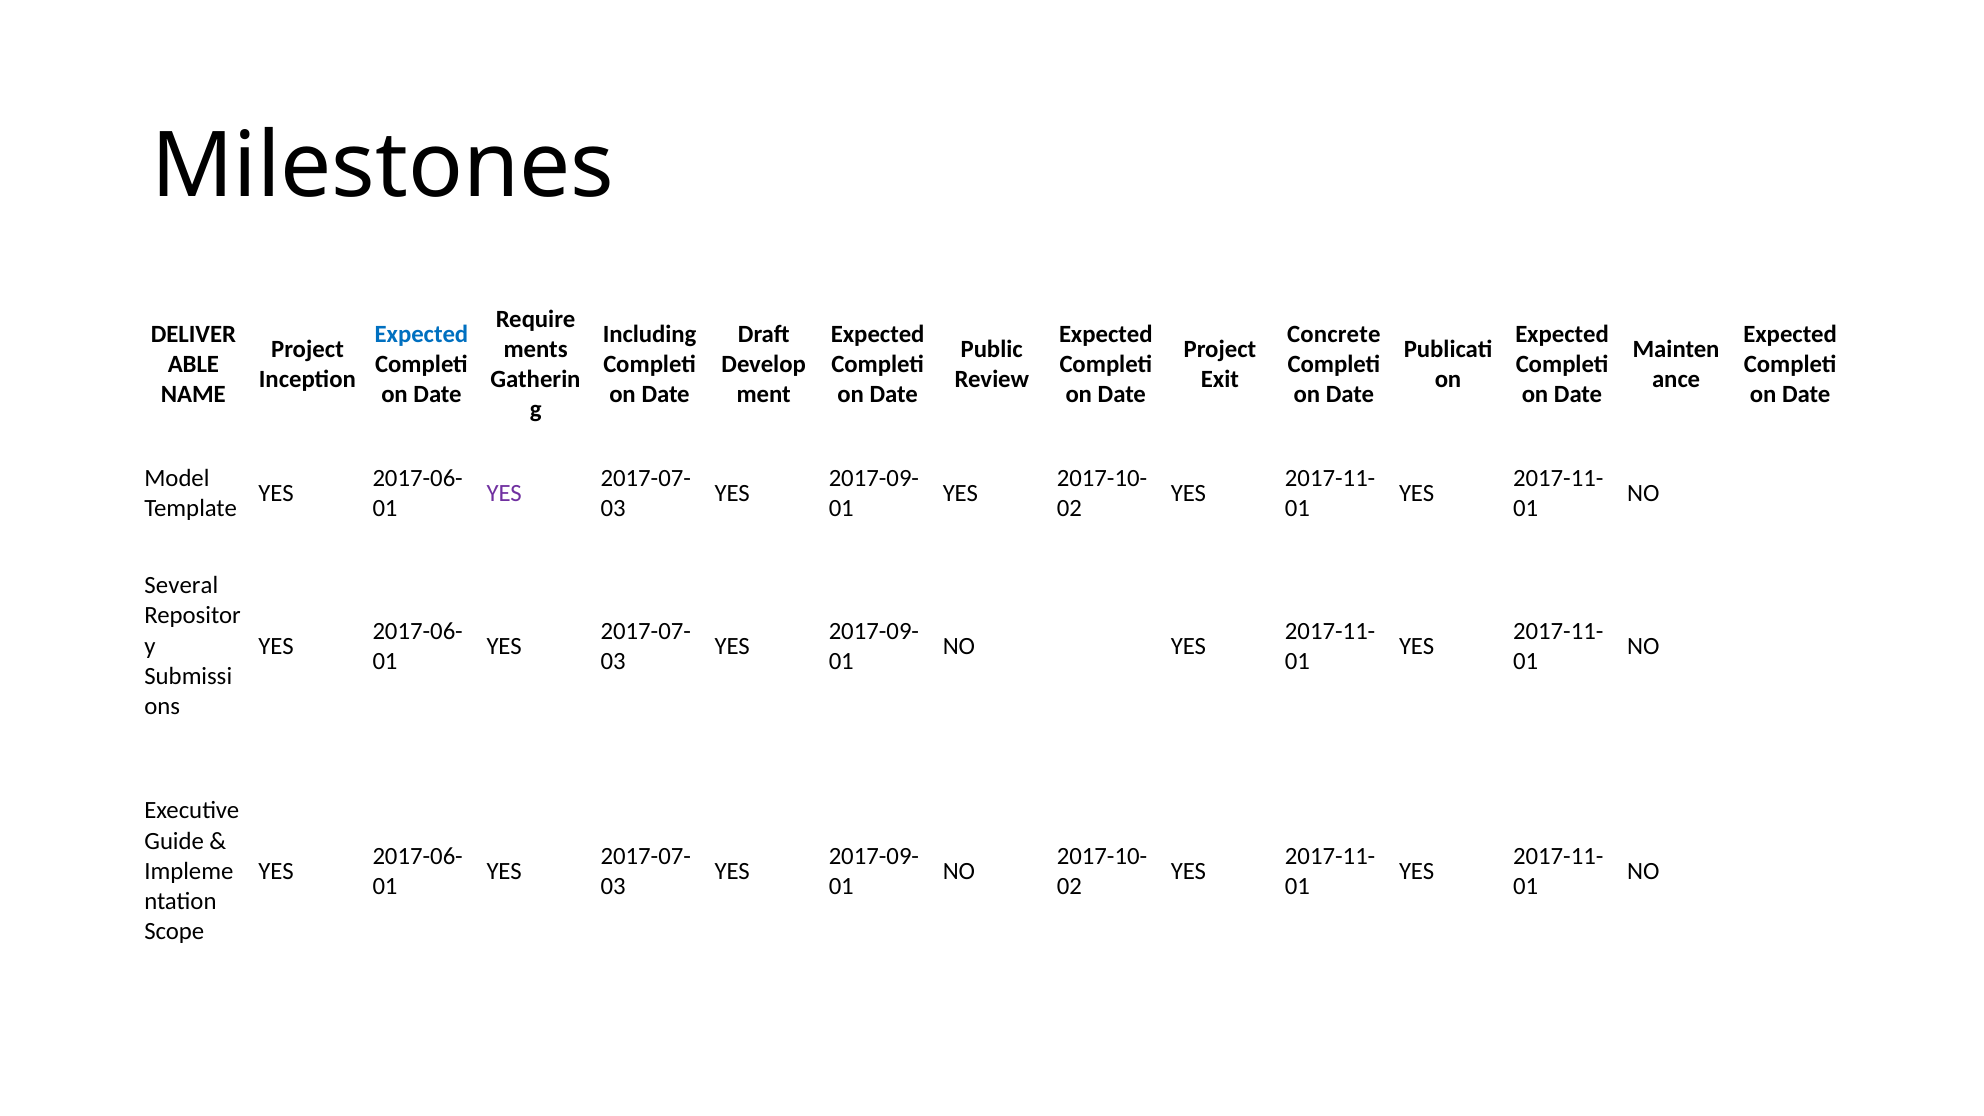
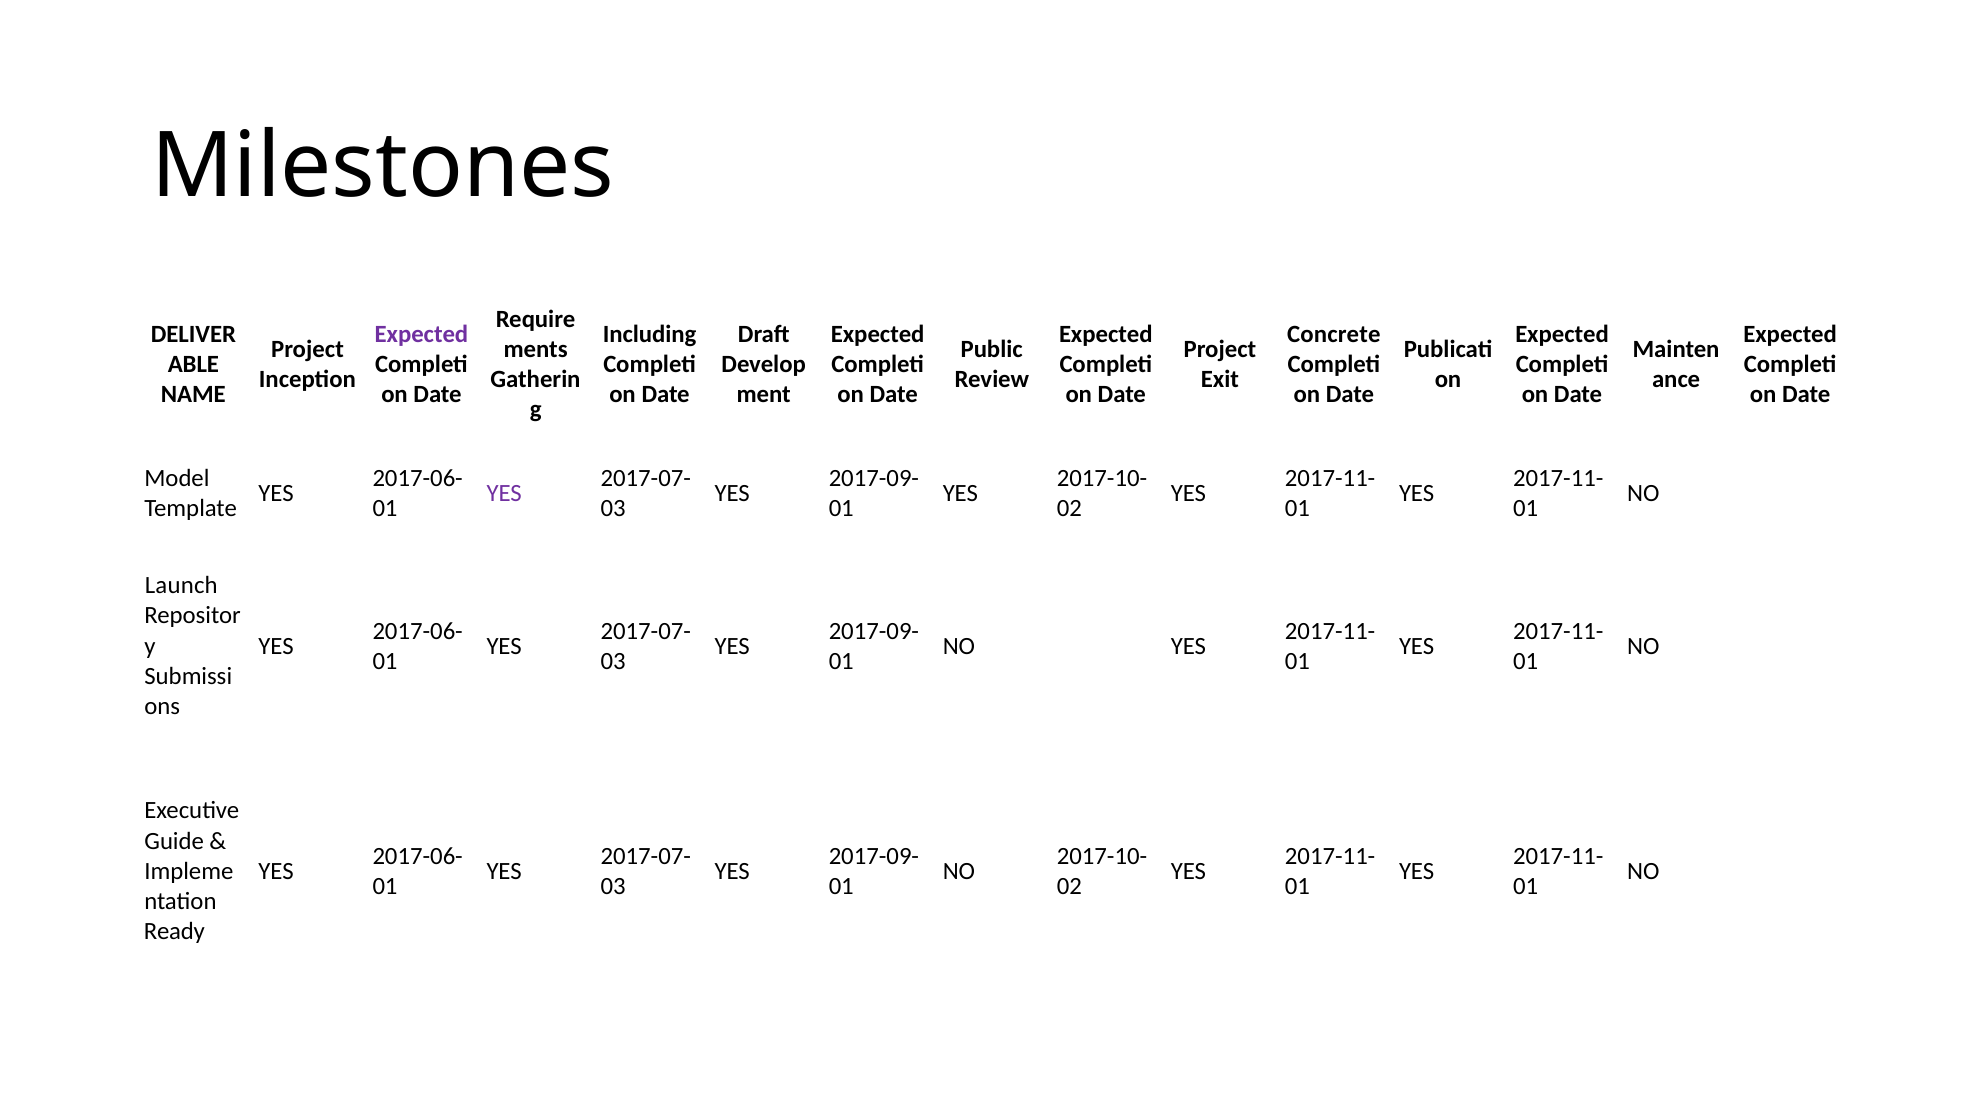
Expected colour: blue -> purple (421, 334)
Several: Several -> Launch (181, 586)
Scope: Scope -> Ready (174, 932)
